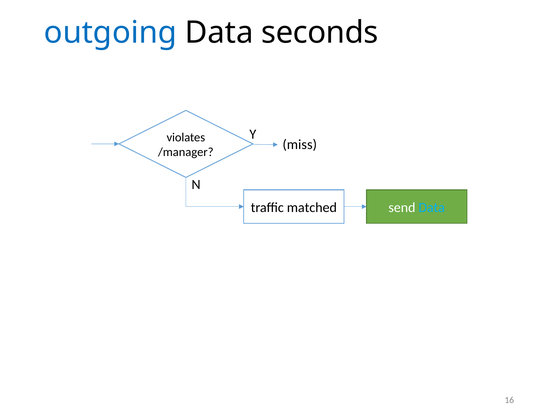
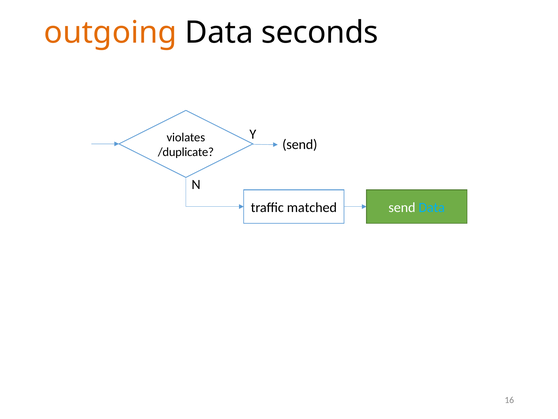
outgoing colour: blue -> orange (110, 33)
miss: miss -> send (300, 144)
/manager: /manager -> /duplicate (186, 152)
